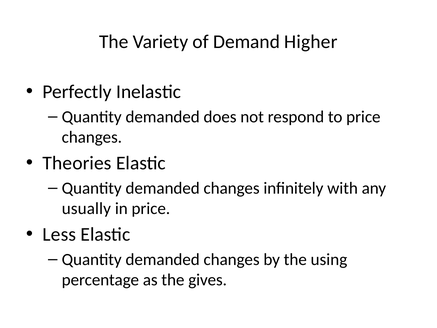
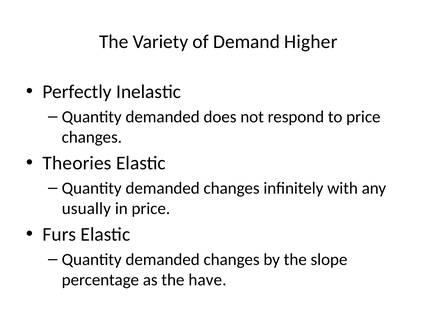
Less: Less -> Furs (59, 234)
using: using -> slope (329, 259)
gives: gives -> have (207, 280)
